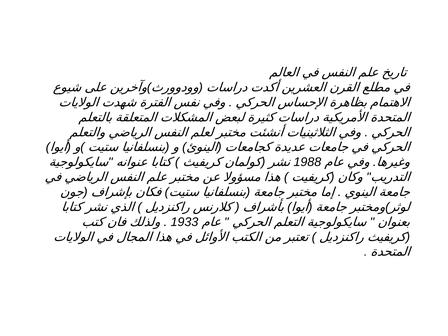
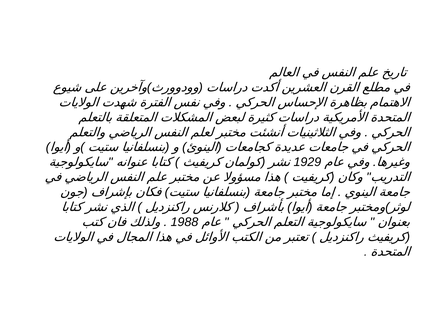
1988: 1988 -> 1929 (307, 162)
1933: 1933 -> 1988 (184, 222)
